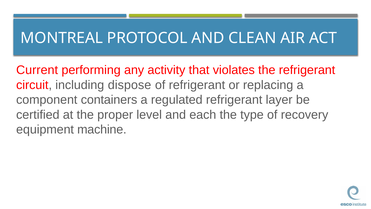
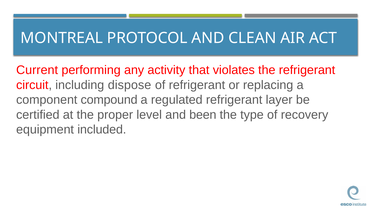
containers: containers -> compound (109, 100)
each: each -> been (203, 115)
machine: machine -> included (102, 129)
